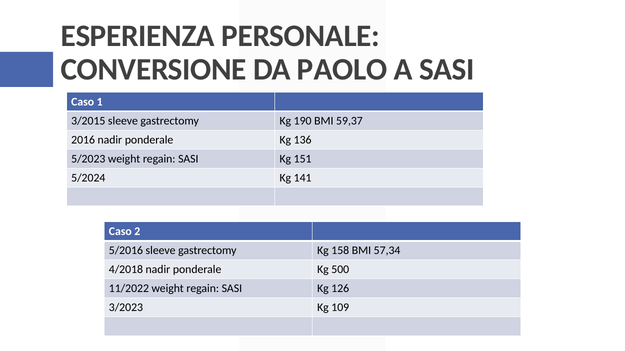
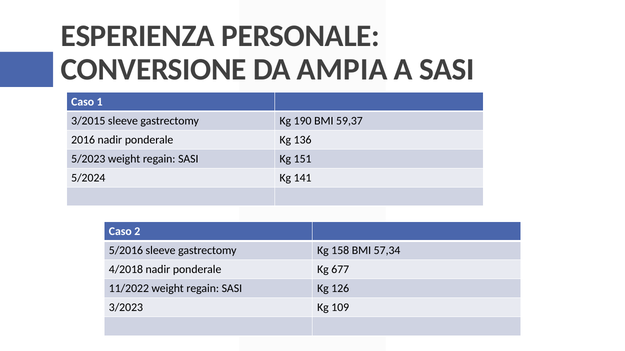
PAOLO: PAOLO -> AMPIA (342, 70)
500: 500 -> 677 (340, 270)
